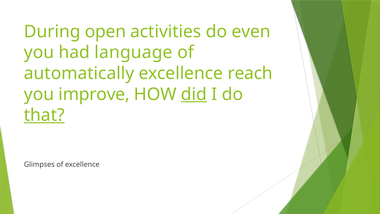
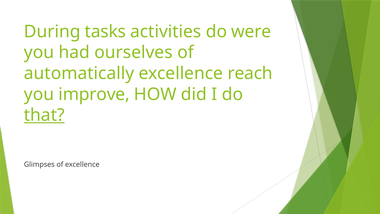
open: open -> tasks (105, 31)
even: even -> were (251, 31)
language: language -> ourselves (134, 52)
did underline: present -> none (194, 94)
